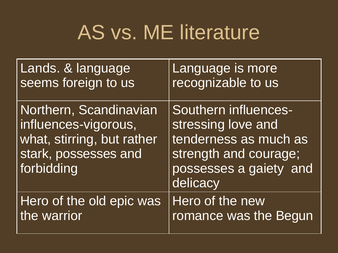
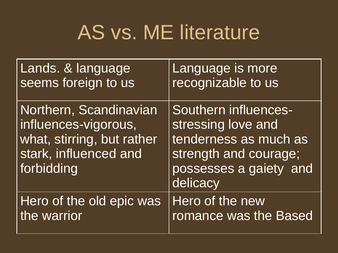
stark possesses: possesses -> influenced (86, 154)
Begun: Begun -> Based (294, 216)
